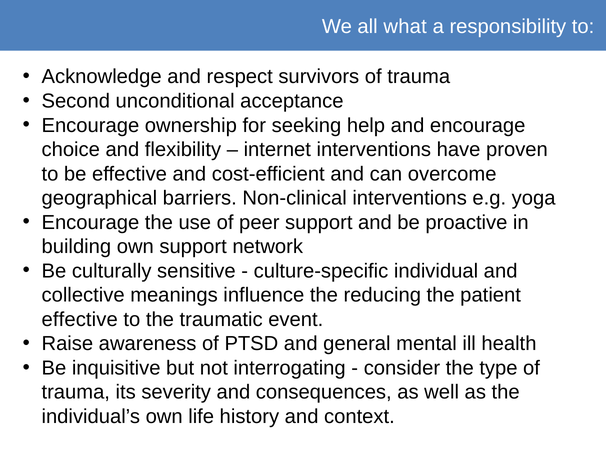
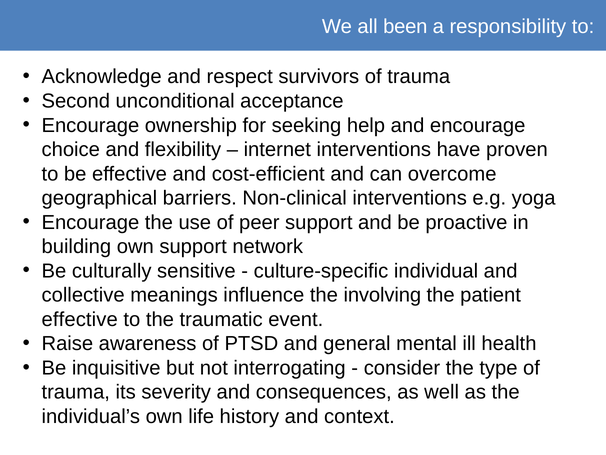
what: what -> been (405, 27)
reducing: reducing -> involving (382, 295)
